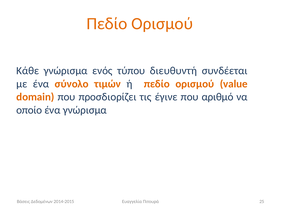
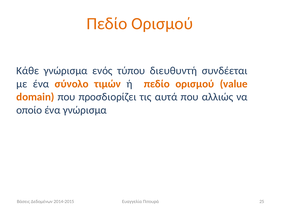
έγινε: έγινε -> αυτά (166, 97)
αριθμό: αριθμό -> αλλιώς (217, 97)
